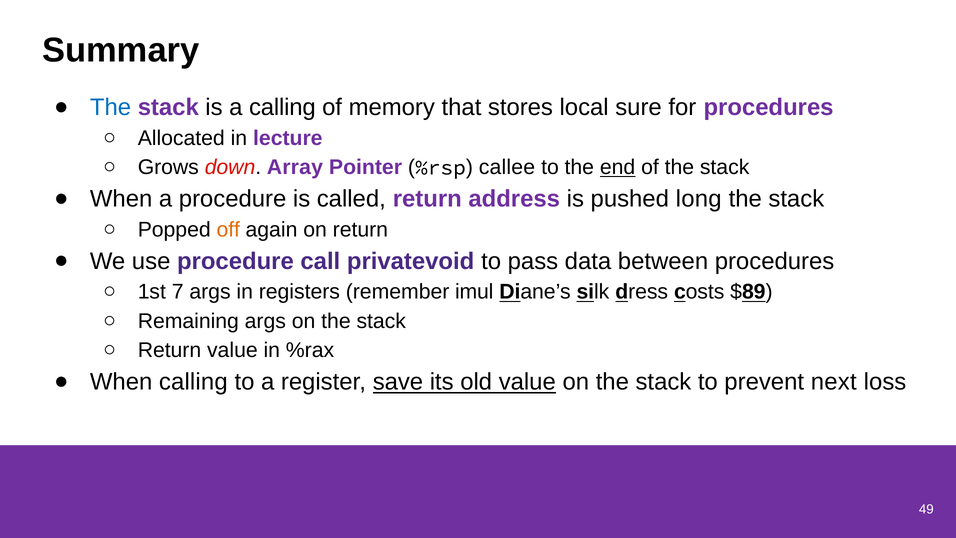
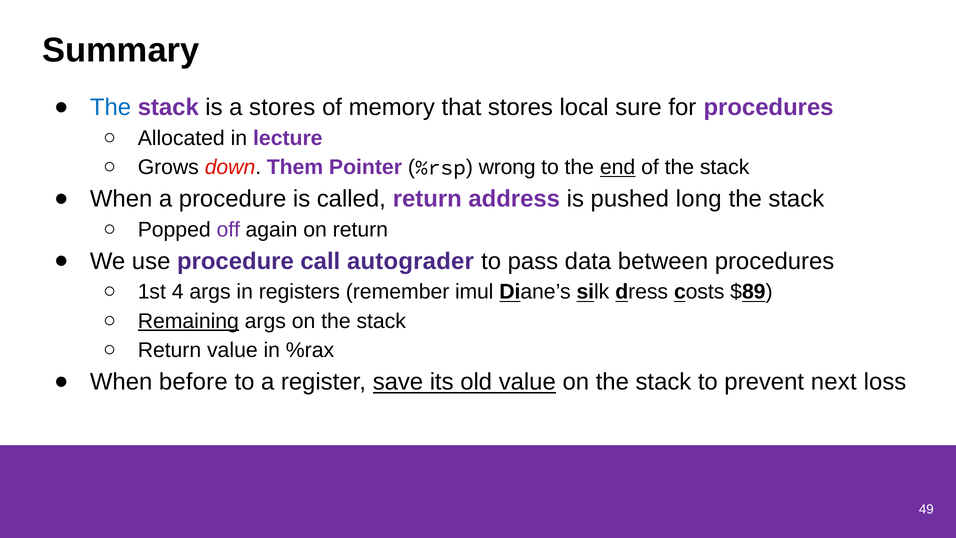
a calling: calling -> stores (282, 108)
Array: Array -> Them (295, 167)
callee: callee -> wrong (507, 167)
off colour: orange -> purple (228, 230)
privatevoid: privatevoid -> autograder (410, 261)
7: 7 -> 4 (178, 292)
Remaining underline: none -> present (188, 321)
When calling: calling -> before (193, 382)
